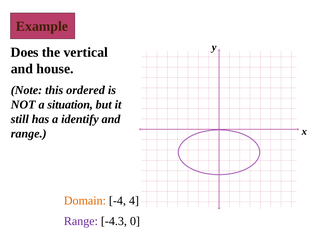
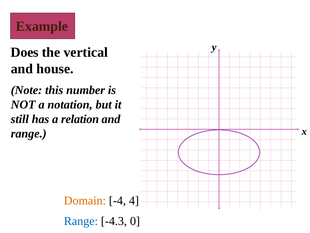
ordered: ordered -> number (86, 90)
situation: situation -> notation (70, 105)
identify: identify -> relation (80, 119)
Range colour: purple -> blue (81, 221)
